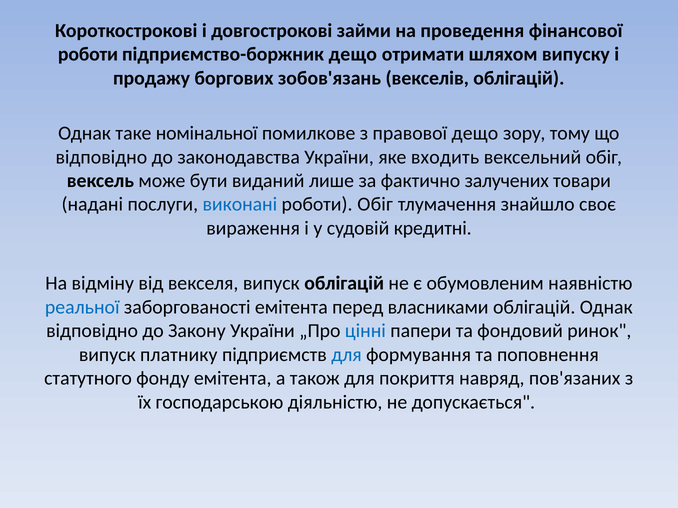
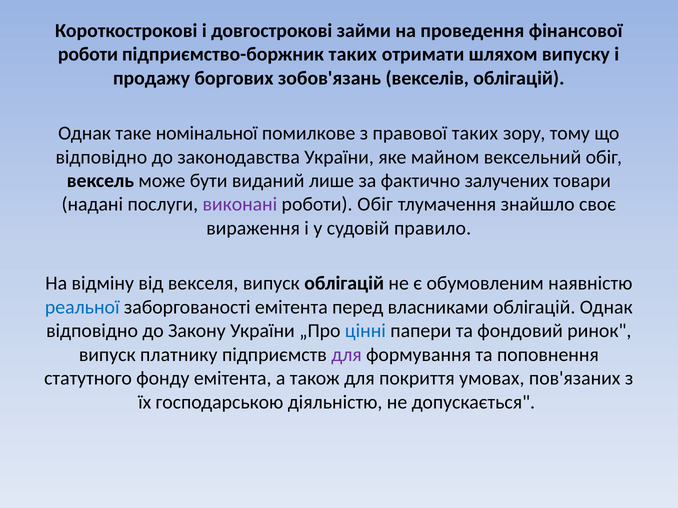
підприємство-боржник дещо: дещо -> таких (353, 54)
правової дещо: дещо -> таких (475, 133)
входить: входить -> майном (445, 157)
виконані colour: blue -> purple (240, 205)
кредитні: кредитні -> правило (433, 228)
для colour: blue -> purple (346, 355)
навряд: навряд -> умовах (492, 379)
